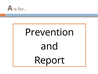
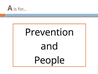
Report: Report -> People (49, 60)
